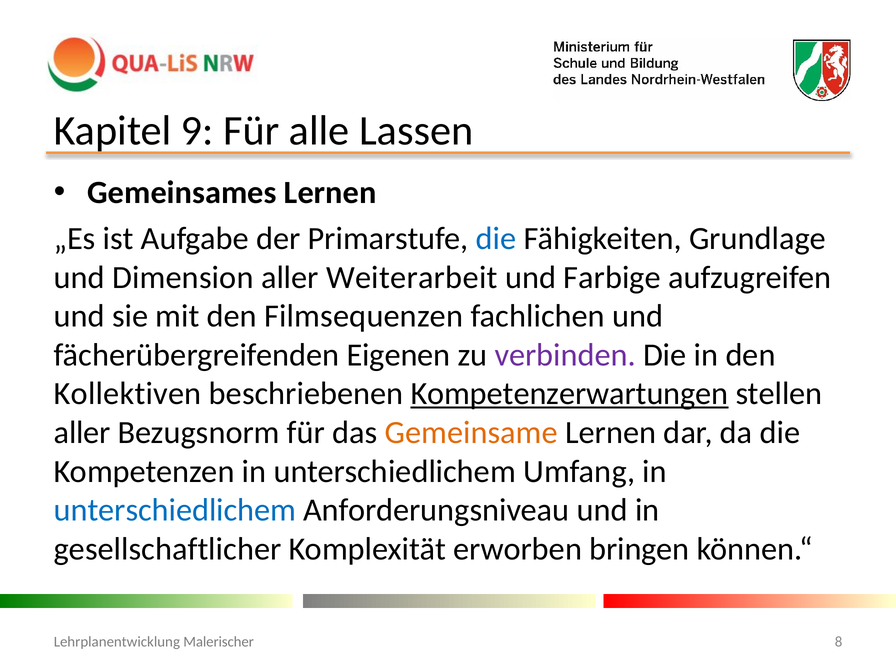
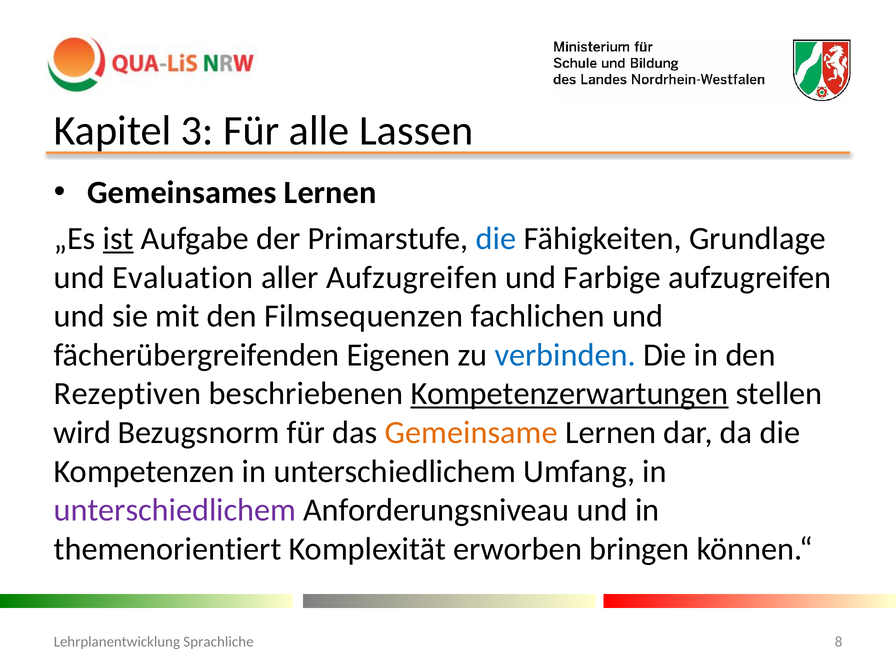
9: 9 -> 3 (197, 131)
ist underline: none -> present (118, 239)
Dimension: Dimension -> Evaluation (183, 277)
aller Weiterarbeit: Weiterarbeit -> Aufzugreifen (412, 277)
verbinden colour: purple -> blue (565, 355)
Kollektiven: Kollektiven -> Rezeptiven (128, 394)
aller: aller -> wird (82, 433)
unterschiedlichem colour: blue -> purple (175, 510)
gesellschaftlicher: gesellschaftlicher -> themenorientiert (168, 549)
Malerischer: Malerischer -> Sprachliche (219, 642)
